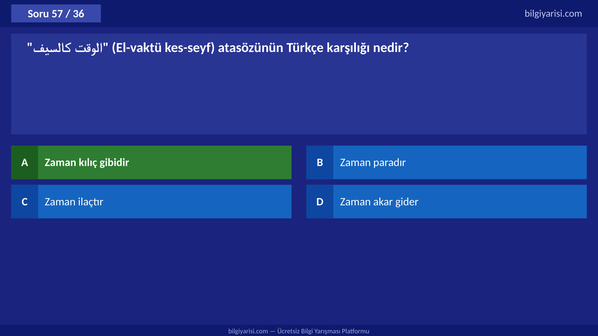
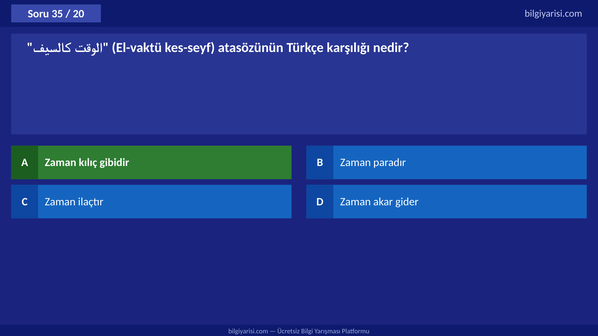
57: 57 -> 35 (57, 14)
36: 36 -> 20 (79, 14)
